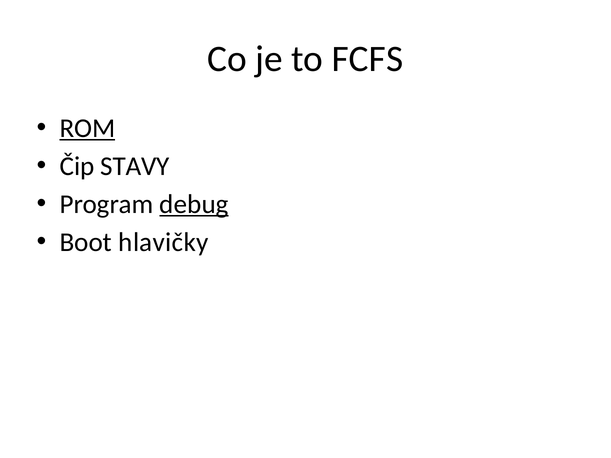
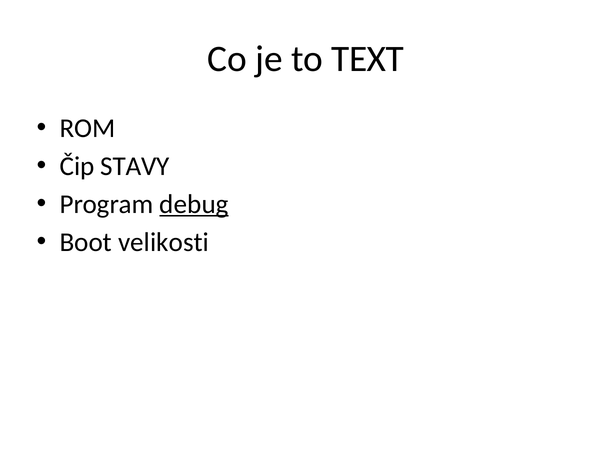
FCFS: FCFS -> TEXT (368, 59)
ROM underline: present -> none (87, 128)
hlavičky: hlavičky -> velikosti (164, 242)
